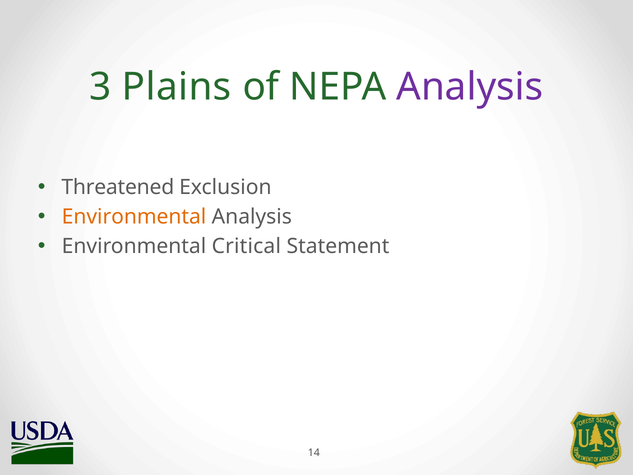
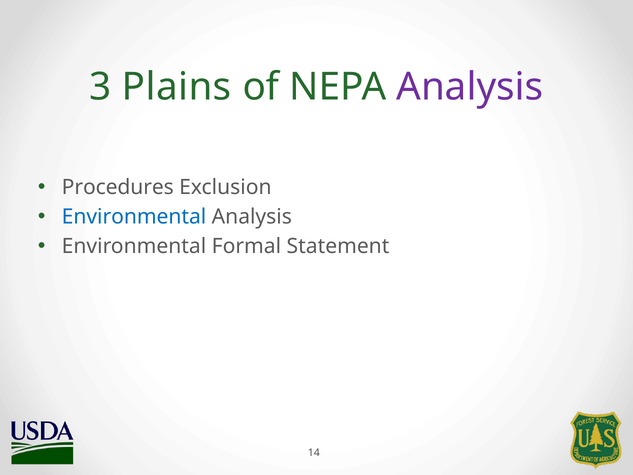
Threatened: Threatened -> Procedures (118, 187)
Environmental colour: orange -> blue (134, 217)
Critical: Critical -> Formal (246, 246)
